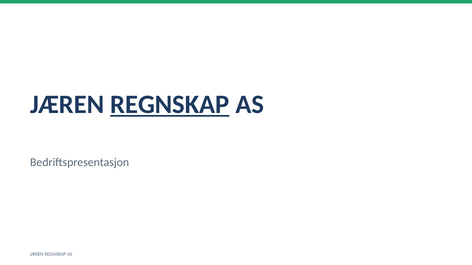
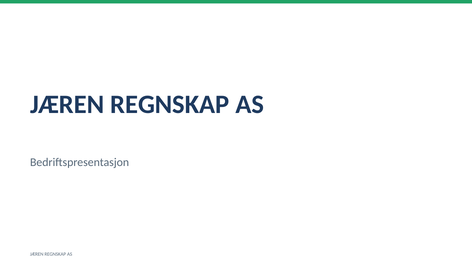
REGNSKAP underline: present -> none (170, 105)
